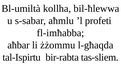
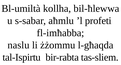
aħbar: aħbar -> naslu (18, 45)
